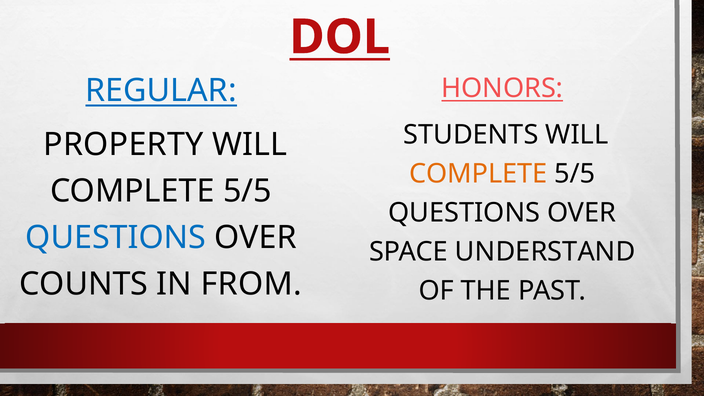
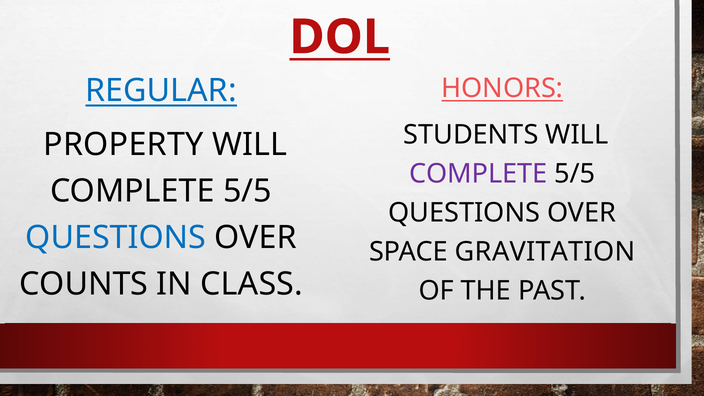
COMPLETE colour: orange -> purple (478, 174)
UNDERSTAND: UNDERSTAND -> GRAVITATION (545, 252)
FROM: FROM -> CLASS (252, 284)
